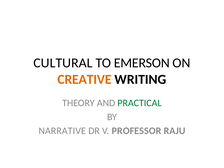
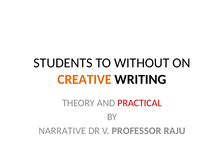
CULTURAL: CULTURAL -> STUDENTS (63, 63)
EMERSON: EMERSON -> WITHOUT (142, 63)
PRACTICAL colour: green -> red (140, 103)
